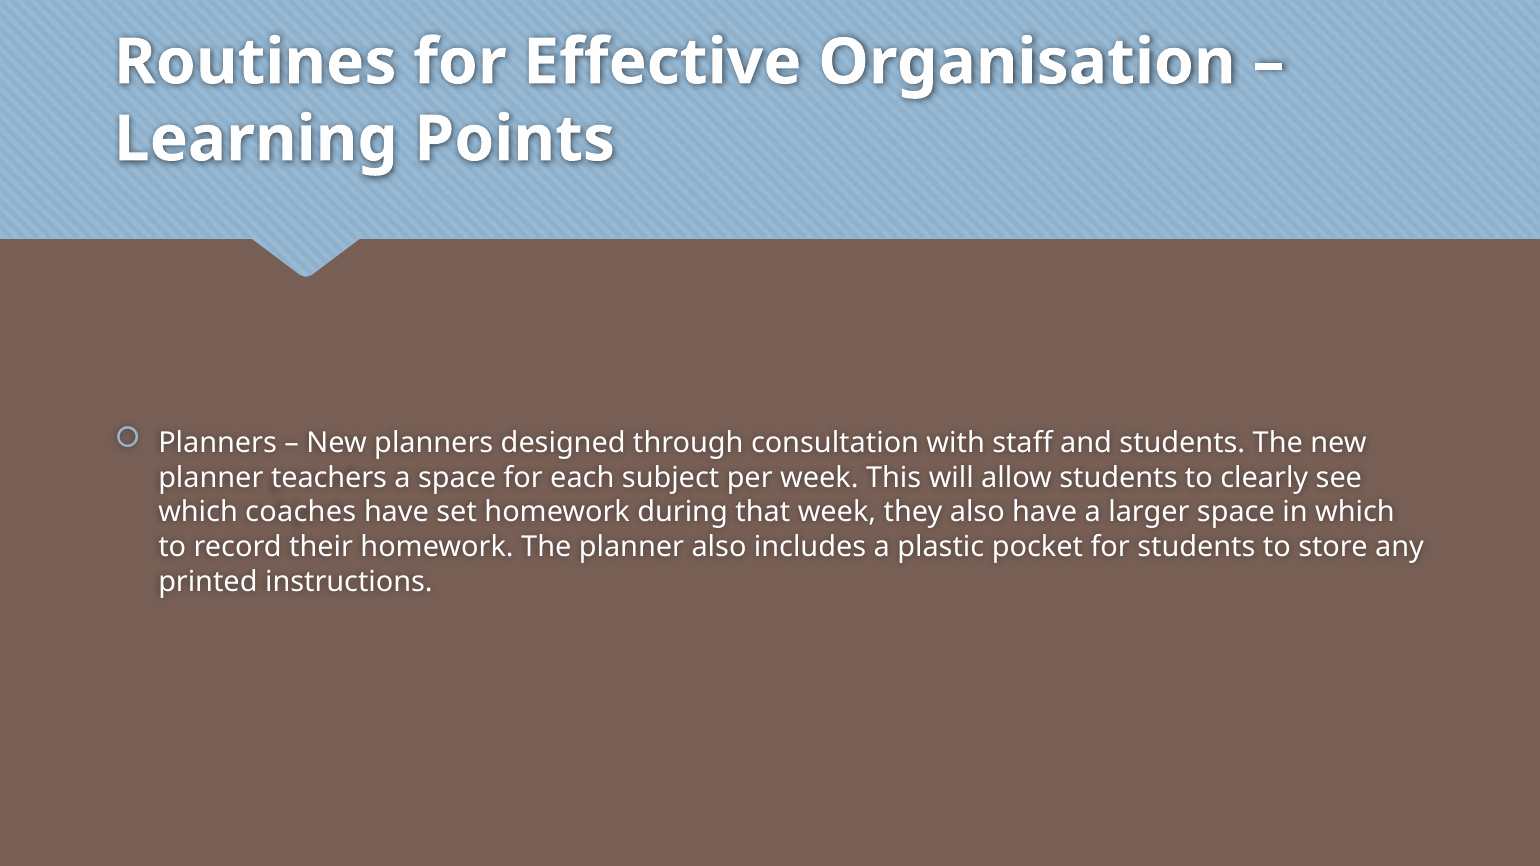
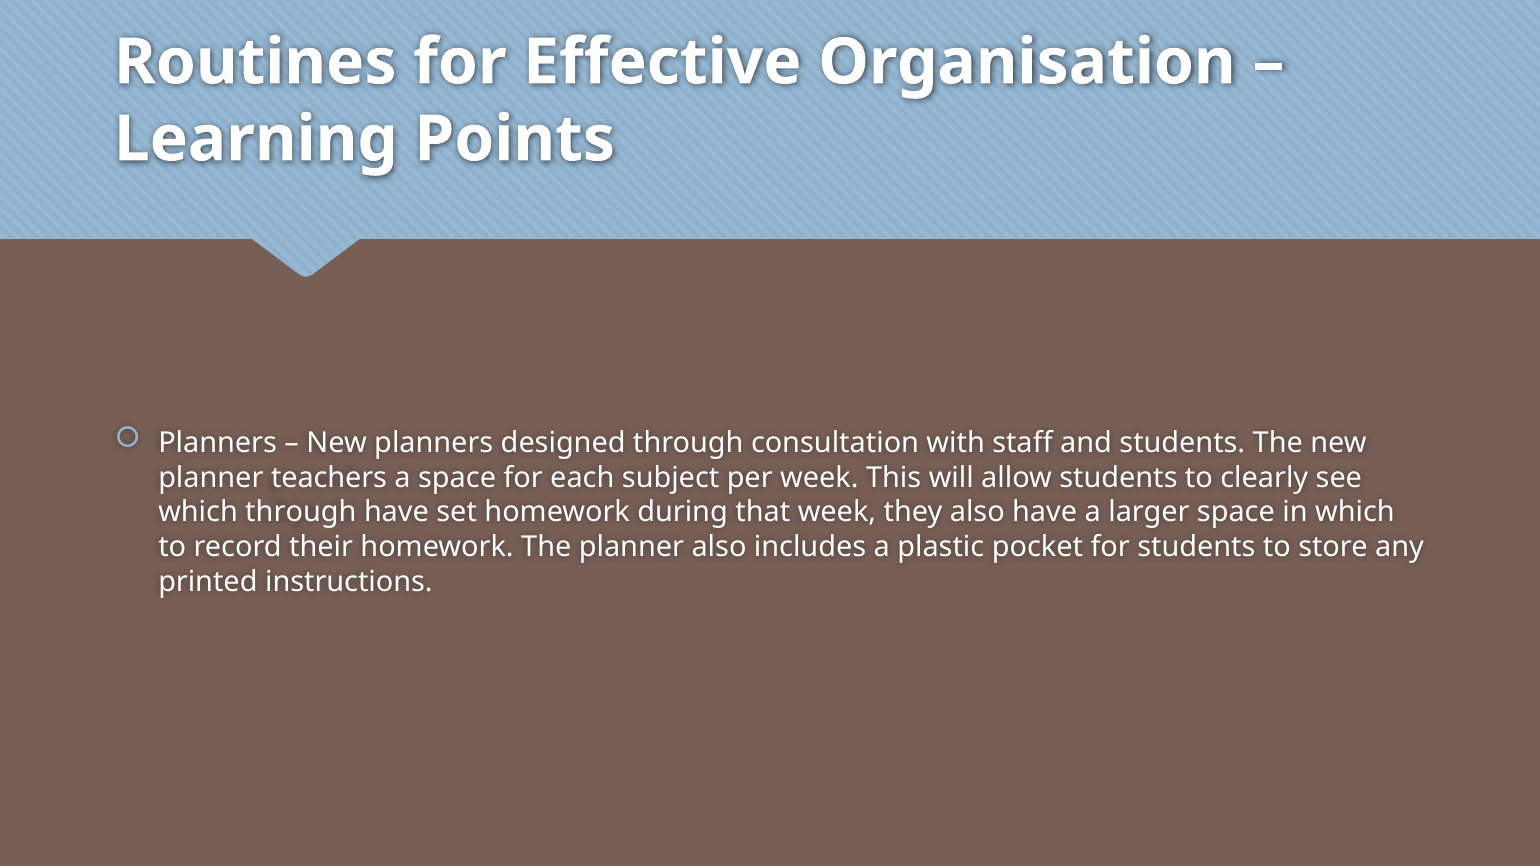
which coaches: coaches -> through (301, 512)
